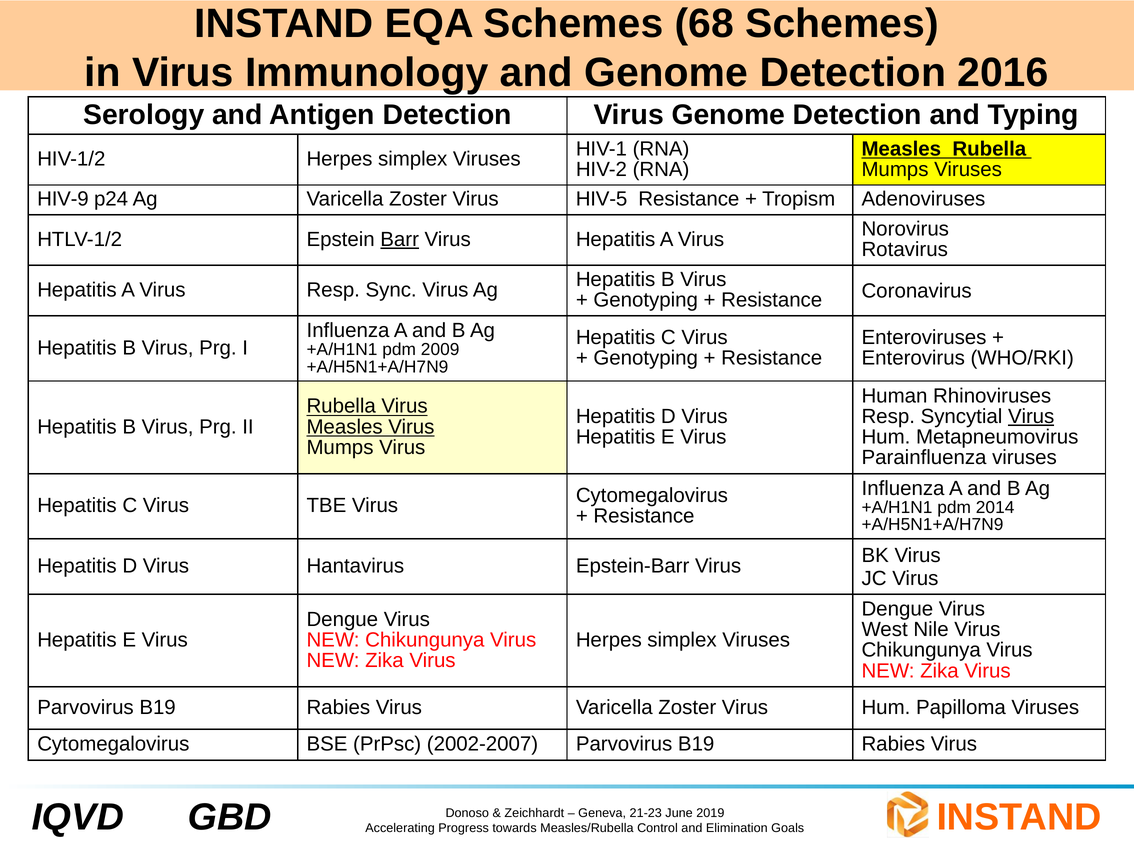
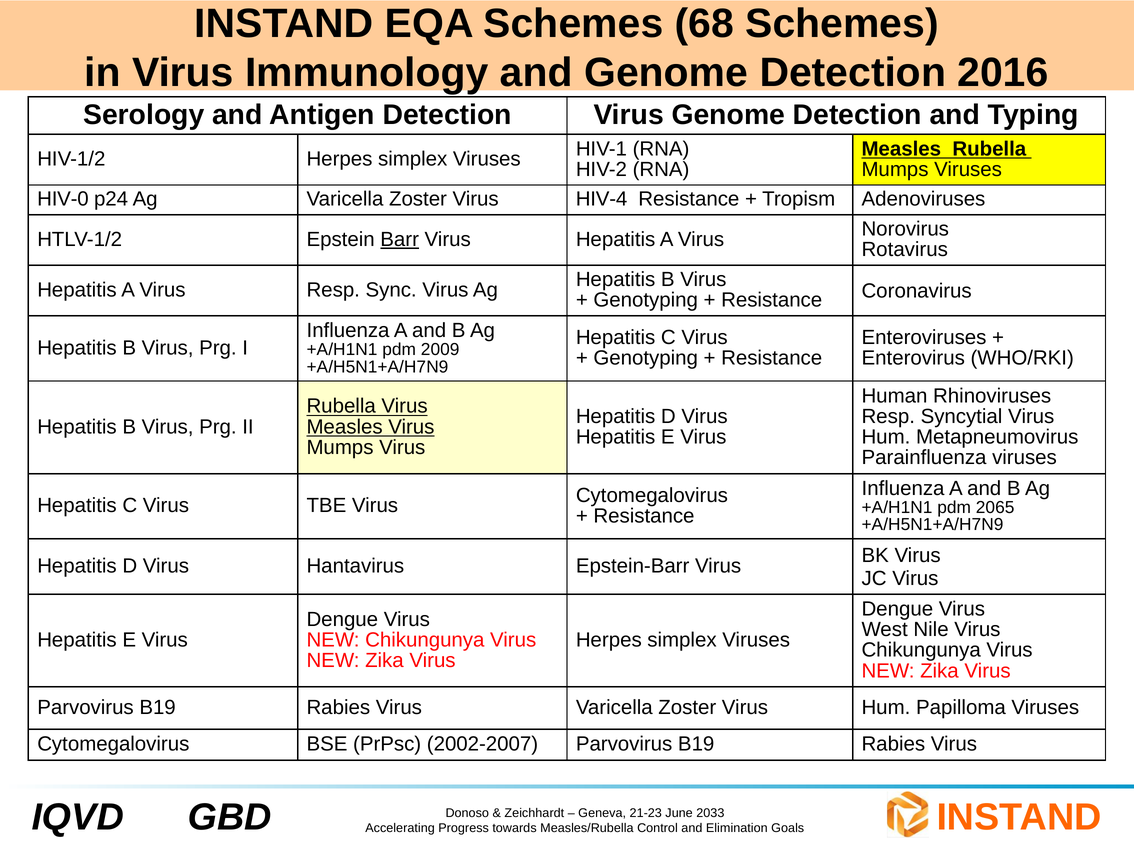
HIV-9: HIV-9 -> HIV-0 (63, 199)
HIV-5: HIV-5 -> HIV-4 (602, 199)
Virus underline: present -> none (1031, 416)
2014: 2014 -> 2065 (995, 507)
2019: 2019 -> 2033 (710, 813)
